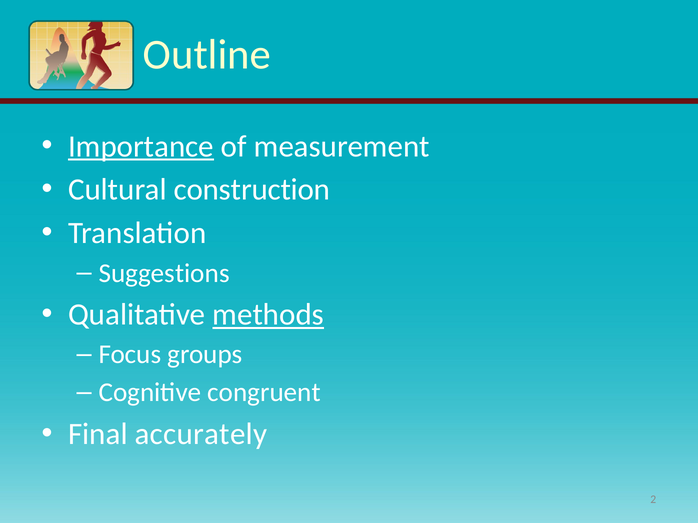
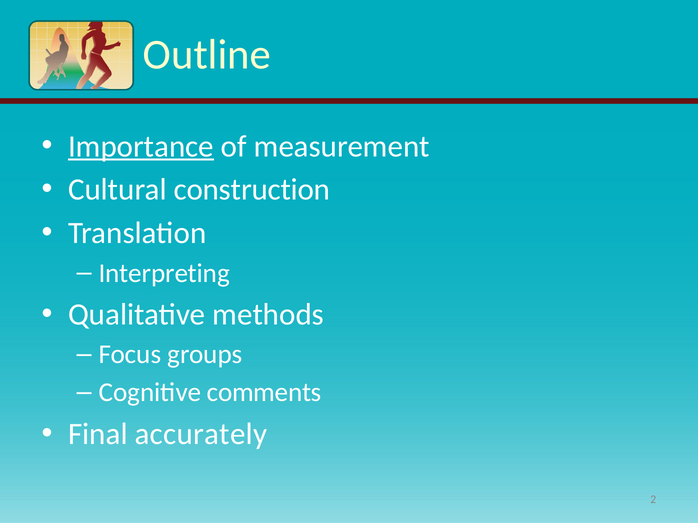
Suggestions: Suggestions -> Interpreting (164, 273)
methods underline: present -> none (268, 315)
congruent: congruent -> comments (264, 393)
